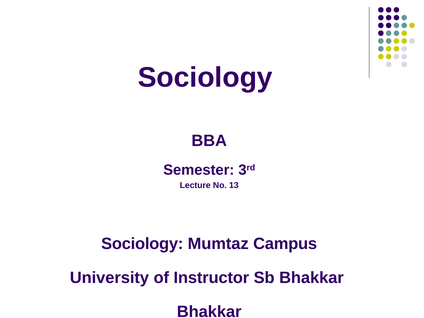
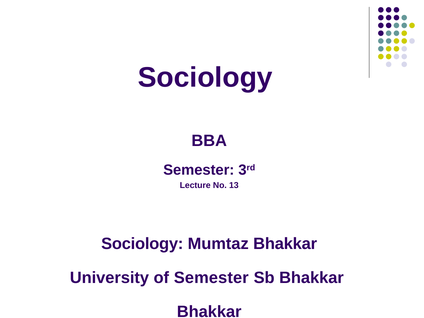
Mumtaz Campus: Campus -> Bhakkar (285, 244)
of Instructor: Instructor -> Semester (211, 278)
